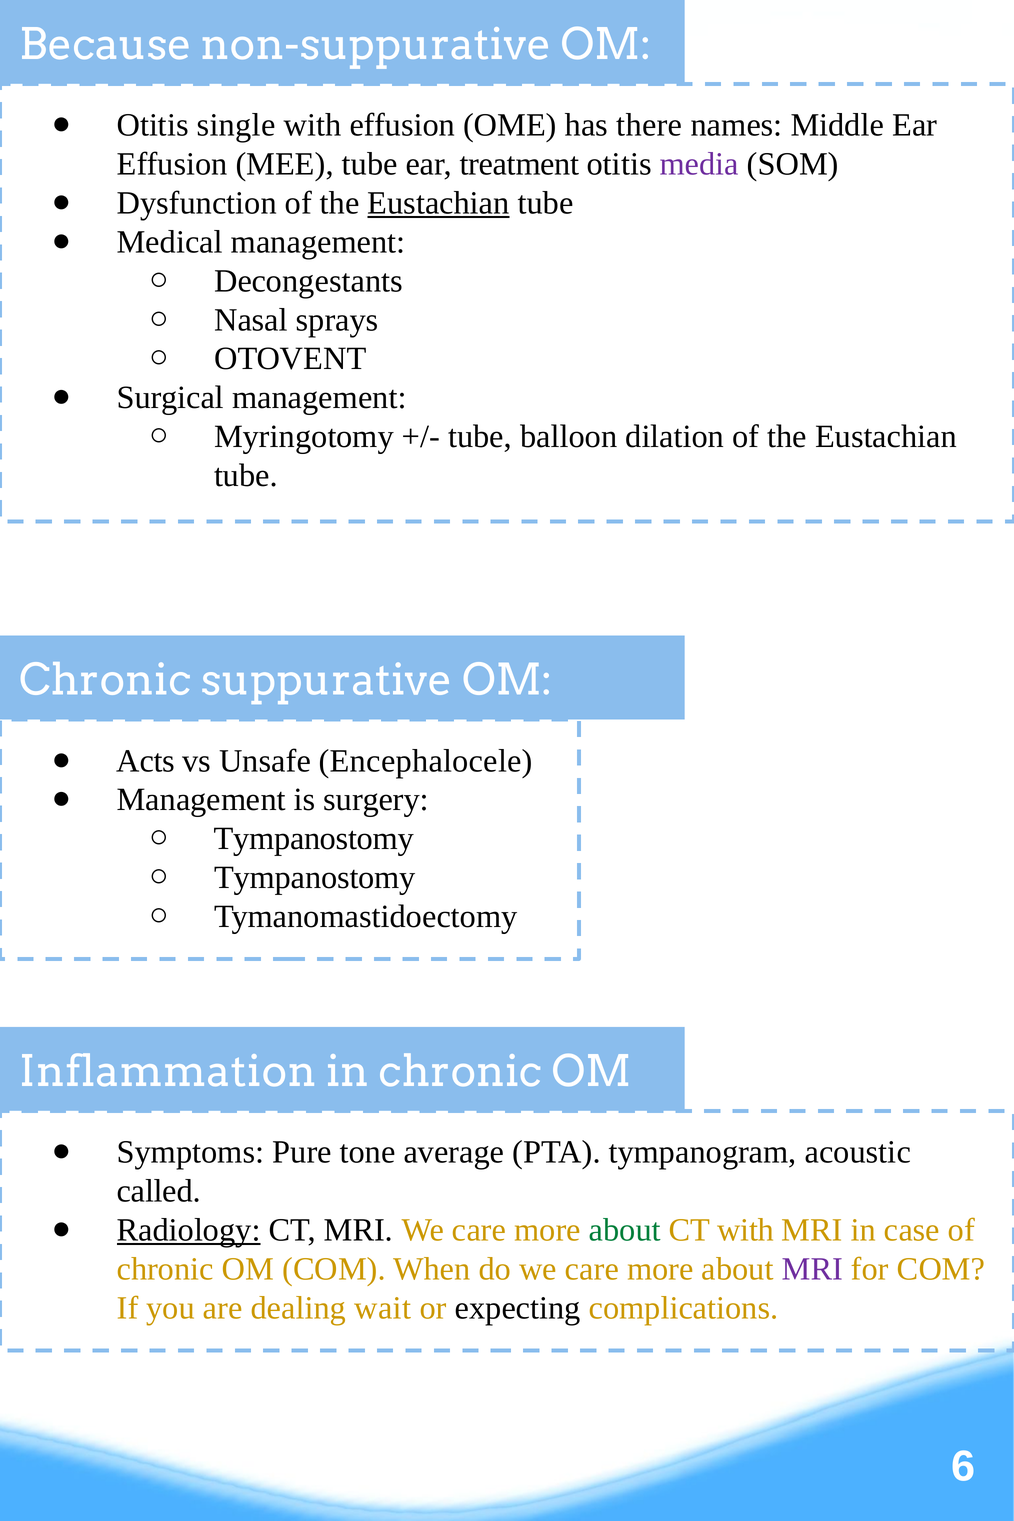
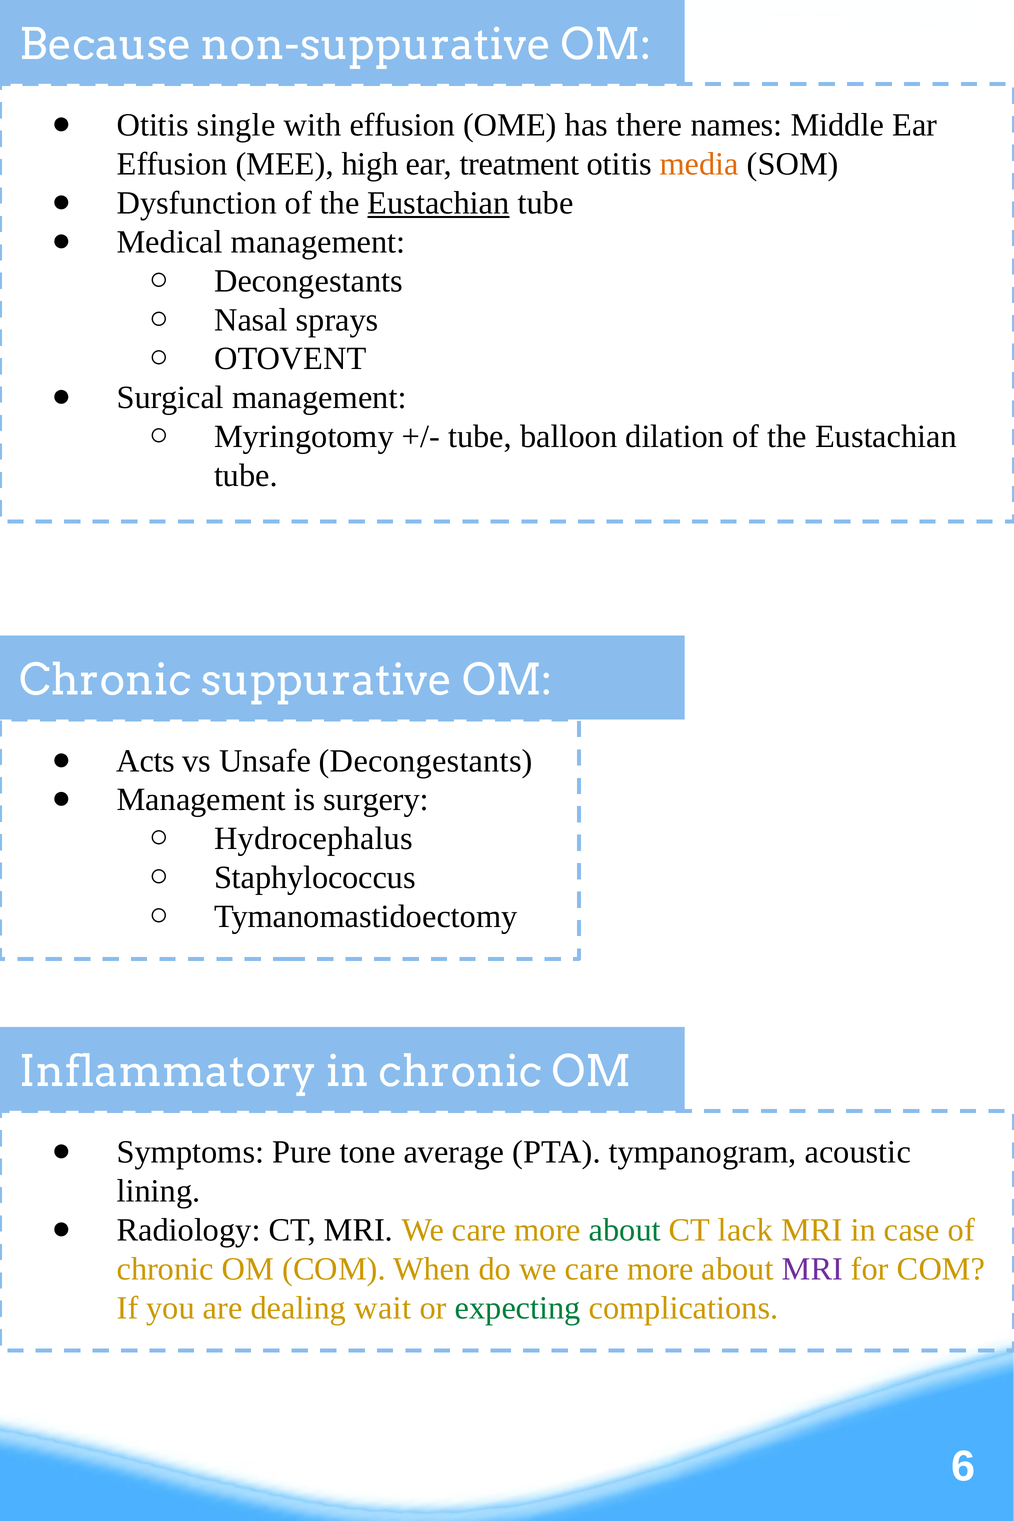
MEE tube: tube -> high (370, 164)
media colour: purple -> orange (699, 164)
Unsafe Encephalocele: Encephalocele -> Decongestants (426, 761)
Tympanostomy: Tympanostomy -> Hydrocephalus (314, 839)
Tympanostomy: Tympanostomy -> Staphylococcus (315, 878)
Inflammation: Inflammation -> Inflammatory (168, 1072)
called: called -> lining (159, 1191)
Radiology underline: present -> none (189, 1230)
CT with: with -> lack (745, 1230)
expecting colour: black -> green (518, 1308)
